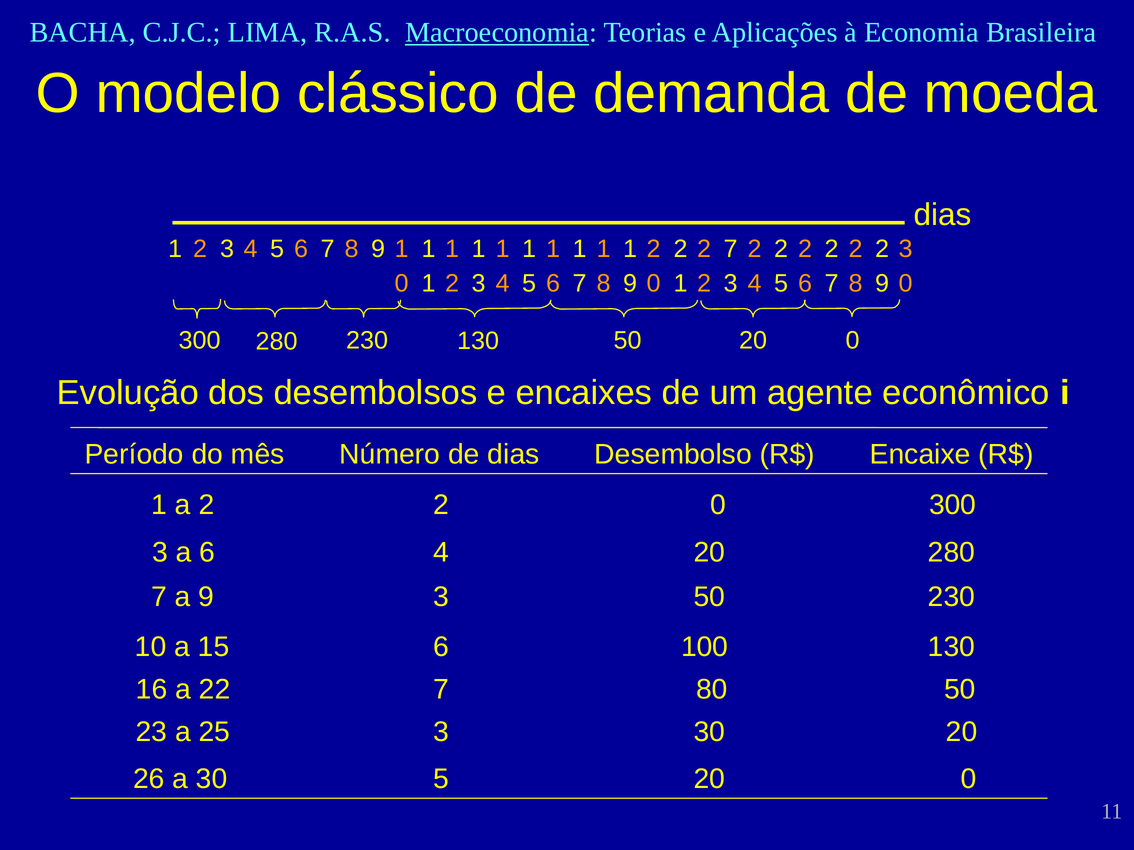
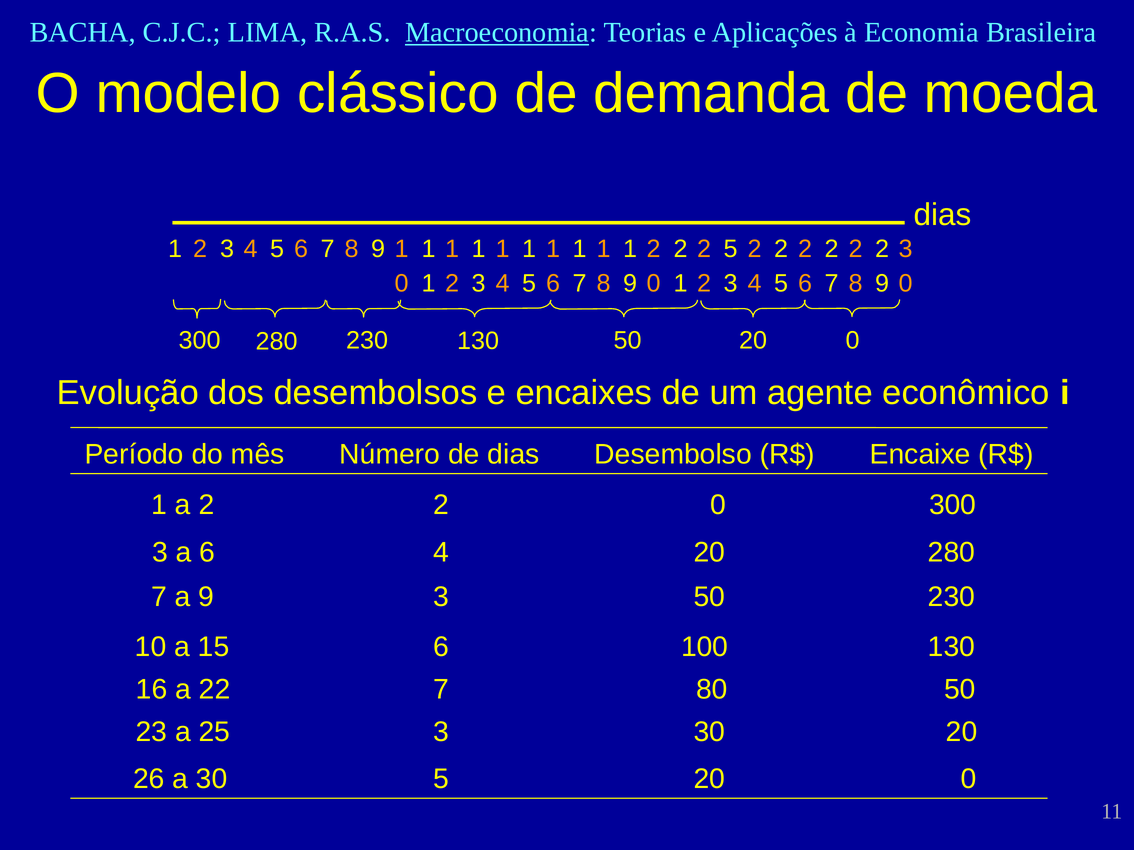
2 7: 7 -> 5 (731, 249)
